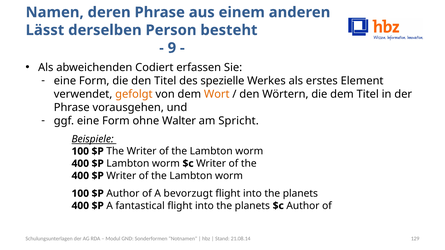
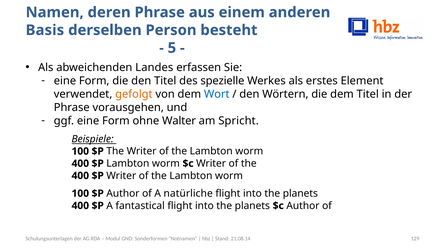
Lässt: Lässt -> Basis (45, 30)
9: 9 -> 5 (172, 48)
Codiert: Codiert -> Landes (154, 68)
Wort colour: orange -> blue (217, 94)
bevorzugt: bevorzugt -> natürliche (188, 194)
